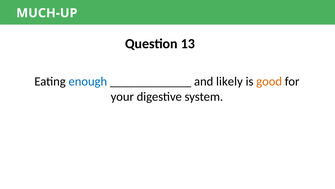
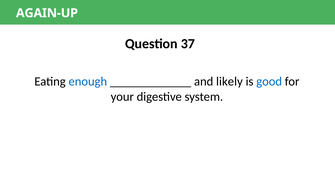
MUCH-UP: MUCH-UP -> AGAIN-UP (47, 13)
13: 13 -> 37 (188, 44)
good colour: orange -> blue (269, 81)
